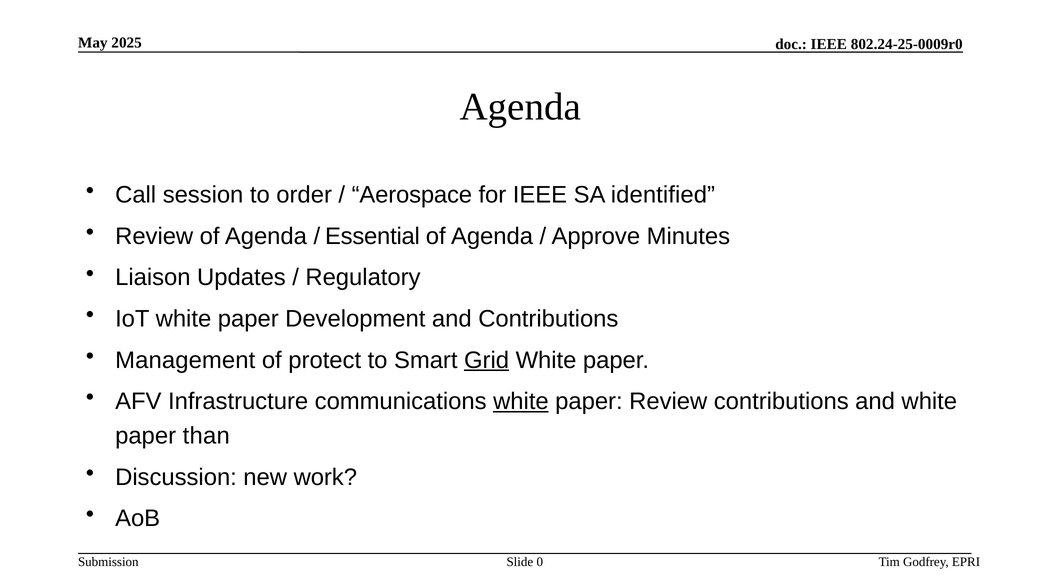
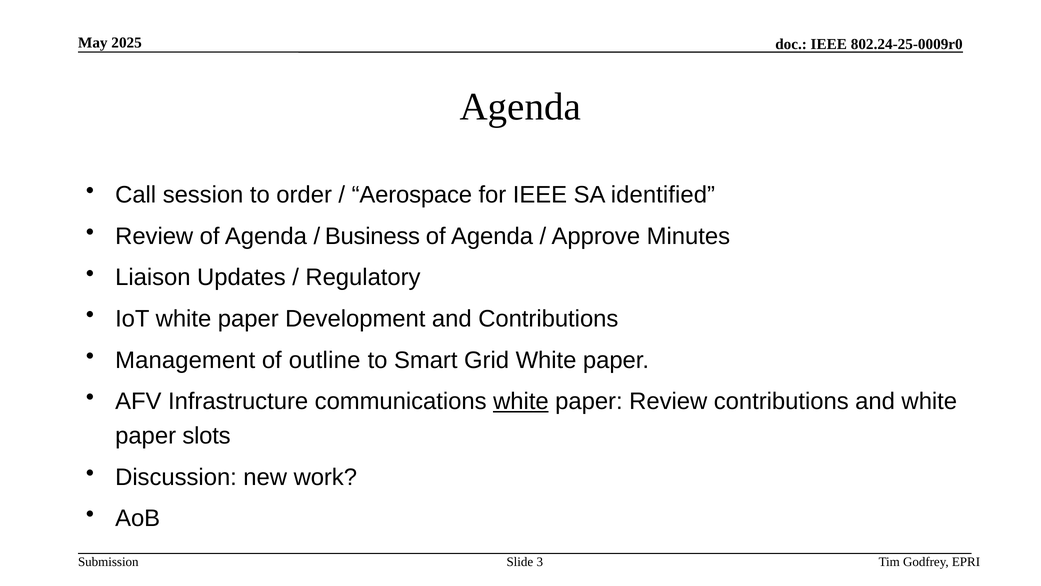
Essential: Essential -> Business (372, 236)
protect: protect -> outline (325, 360)
Grid underline: present -> none (487, 360)
than: than -> slots (207, 436)
0: 0 -> 3 (540, 562)
